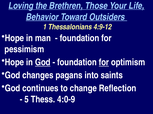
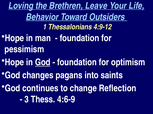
Those: Those -> Leave (96, 6)
for underline: present -> none (104, 63)
5: 5 -> 3 (27, 100)
4:0-9: 4:0-9 -> 4:6-9 (66, 100)
